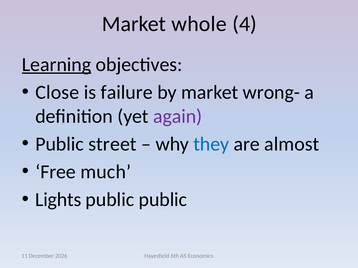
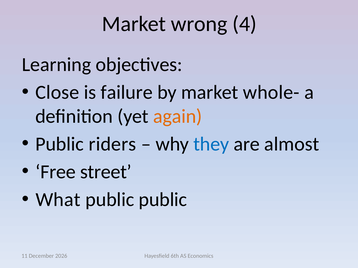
whole: whole -> wrong (199, 24)
Learning underline: present -> none (57, 65)
wrong-: wrong- -> whole- (271, 93)
again colour: purple -> orange (178, 116)
street: street -> riders (112, 144)
much: much -> street (106, 172)
Lights: Lights -> What (58, 200)
